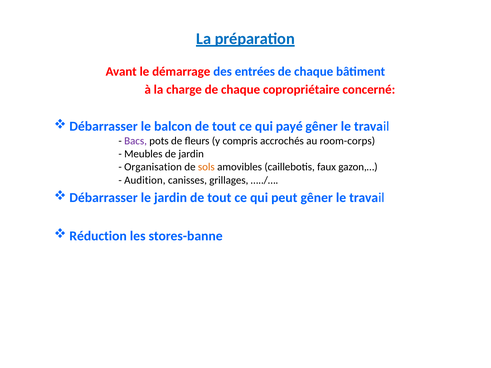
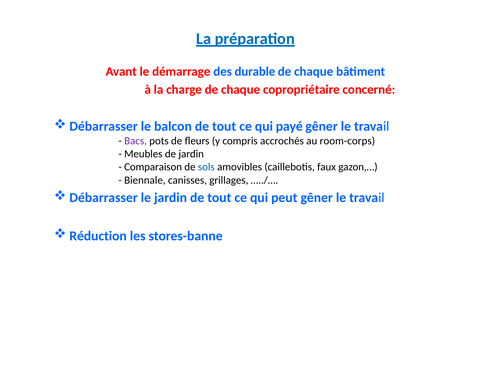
entrées: entrées -> durable (255, 72)
Organisation: Organisation -> Comparaison (153, 167)
sols colour: orange -> blue (206, 167)
Audition: Audition -> Biennale (145, 180)
